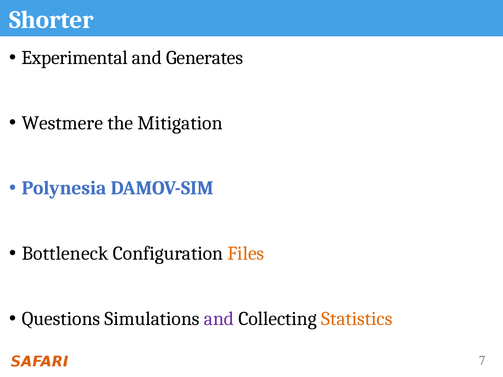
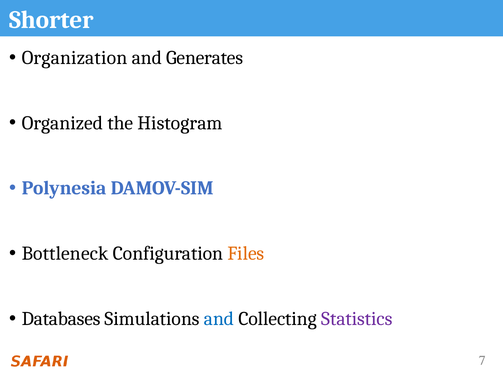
Experimental: Experimental -> Organization (74, 58)
Westmere: Westmere -> Organized (62, 123)
Mitigation: Mitigation -> Histogram (180, 123)
Questions: Questions -> Databases (61, 319)
and colour: purple -> blue (219, 319)
Statistics colour: orange -> purple (357, 319)
